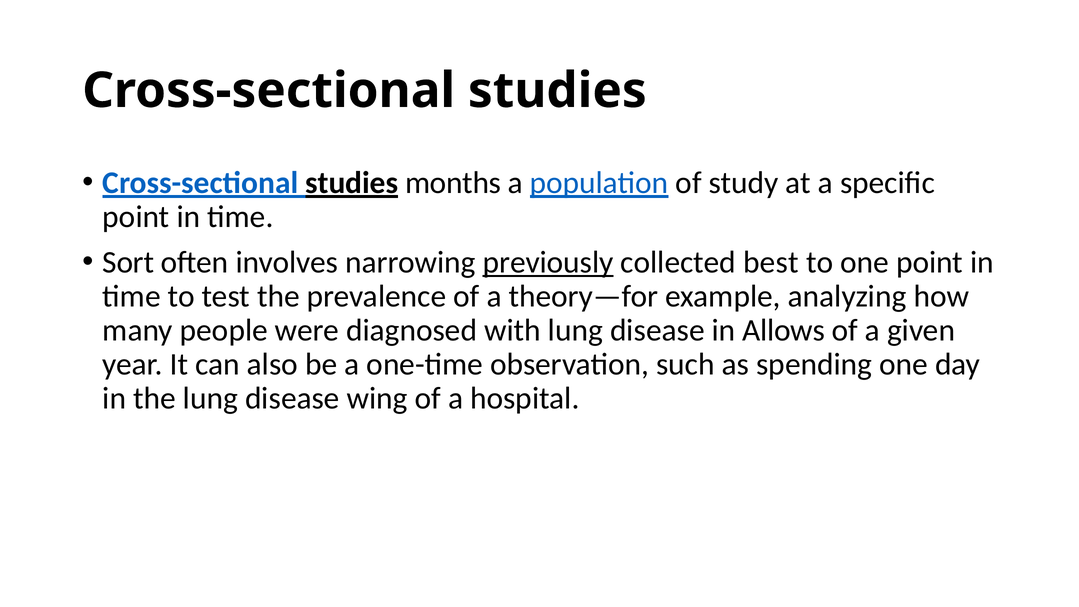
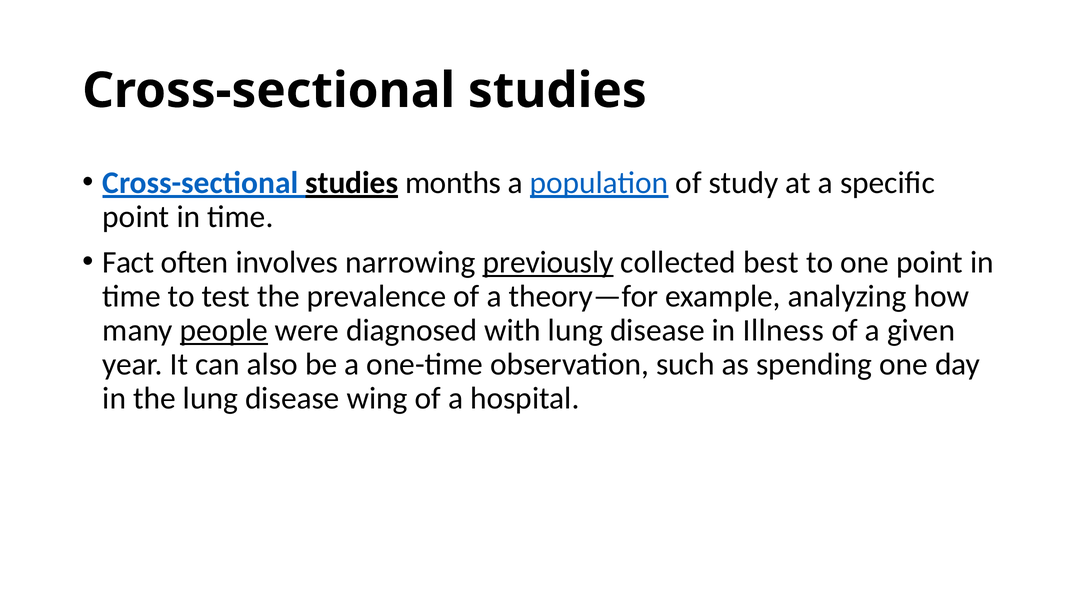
Sort: Sort -> Fact (128, 262)
people underline: none -> present (224, 330)
Allows: Allows -> Illness (783, 330)
